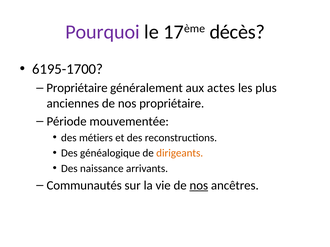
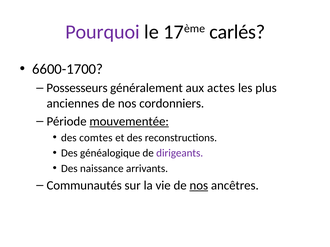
décès: décès -> carlés (237, 32)
6195-1700: 6195-1700 -> 6600-1700 (68, 69)
Propriétaire: Propriétaire -> Possesseurs (77, 88)
nos propriétaire: propriétaire -> cordonniers (172, 104)
mouvementée underline: none -> present (129, 122)
métiers: métiers -> comtes (96, 138)
dirigeants colour: orange -> purple (180, 153)
